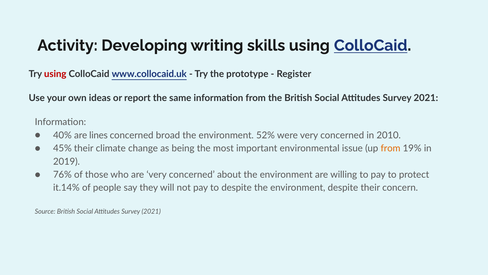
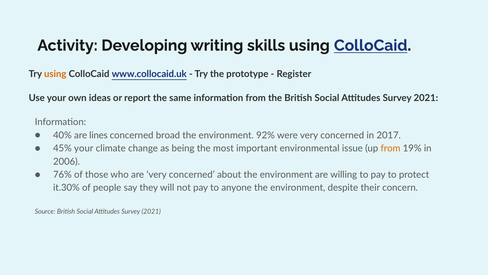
using colour: red -> orange (55, 74)
52%: 52% -> 92% (265, 135)
2010: 2010 -> 2017 (389, 135)
45% their: their -> your (84, 148)
2019: 2019 -> 2006 (67, 161)
it.14%: it.14% -> it.30% (66, 187)
to despite: despite -> anyone (237, 187)
